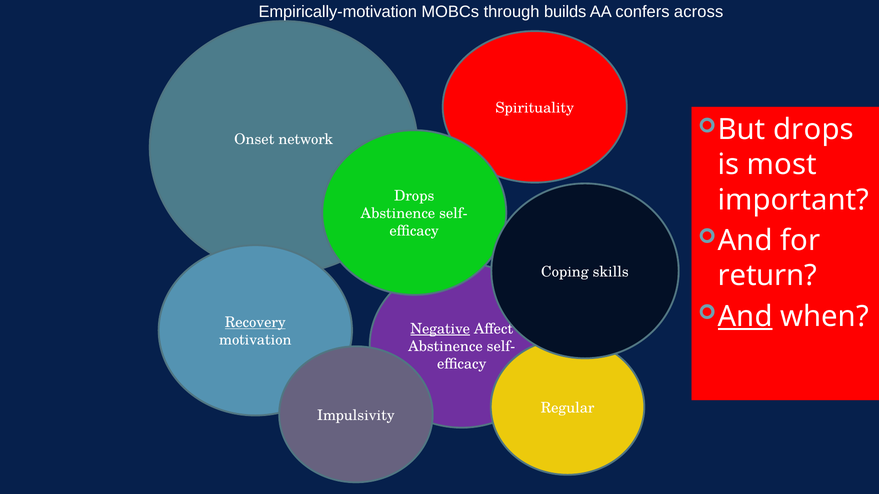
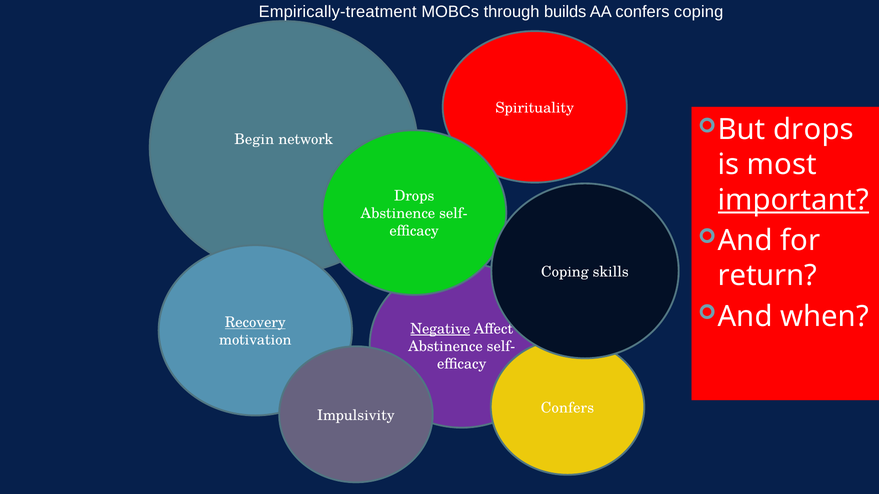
Empirically-motivation: Empirically-motivation -> Empirically-treatment (338, 12)
AA confers across: across -> coping (699, 12)
Onset: Onset -> Begin (254, 140)
important underline: none -> present (793, 200)
And underline: present -> none (745, 317)
Regular: Regular -> Confers (567, 408)
